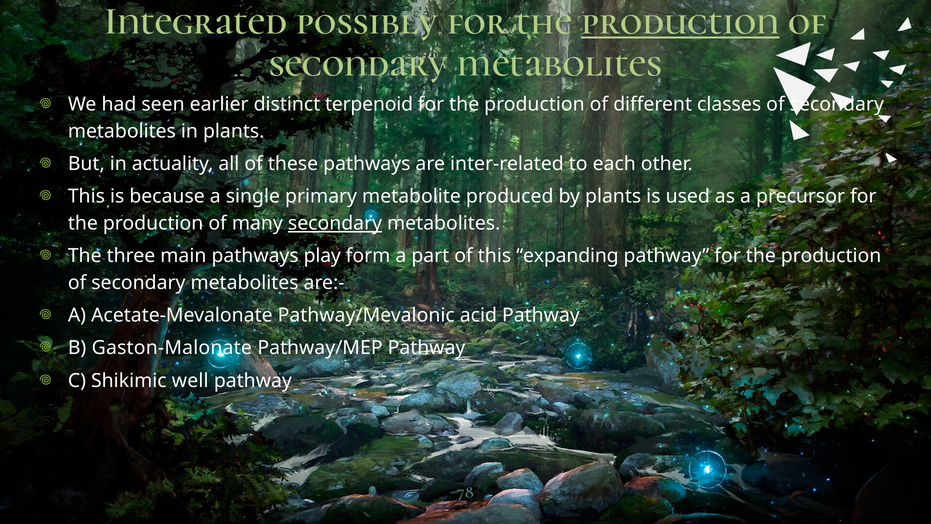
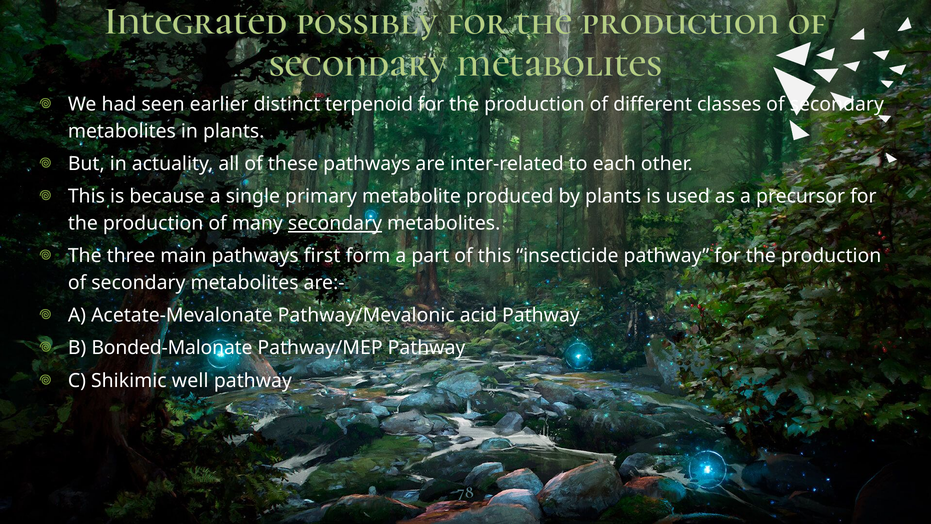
production underline: present -> none (680, 21)
play: play -> first (322, 256)
expanding: expanding -> insecticide (567, 256)
Gaston-Malonate: Gaston-Malonate -> Bonded-Malonate (172, 348)
